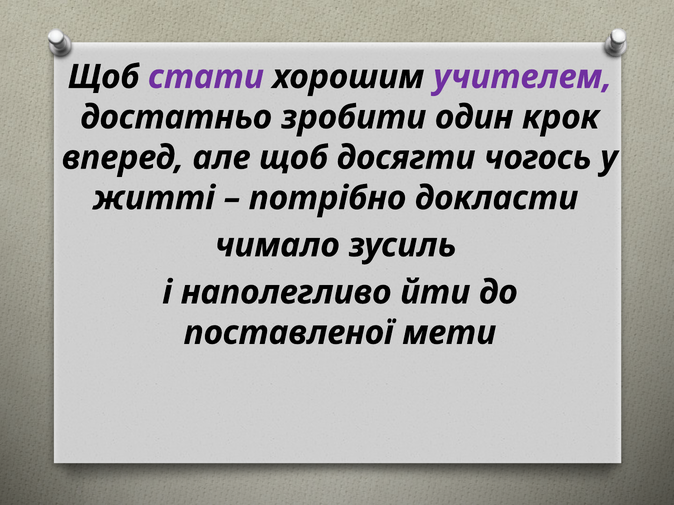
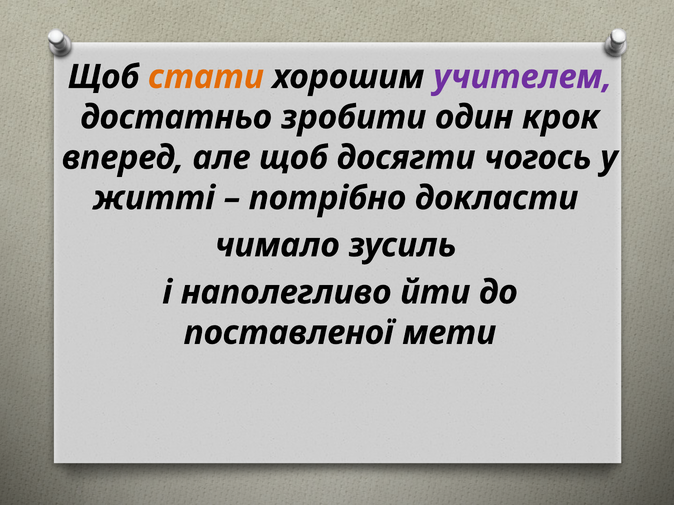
стати colour: purple -> orange (206, 77)
